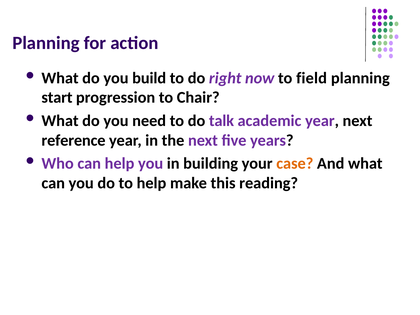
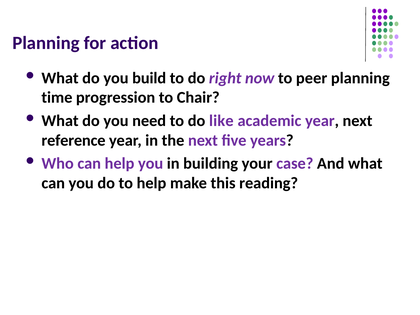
field: field -> peer (312, 78)
start: start -> time (57, 98)
talk: talk -> like (221, 121)
case colour: orange -> purple (295, 163)
